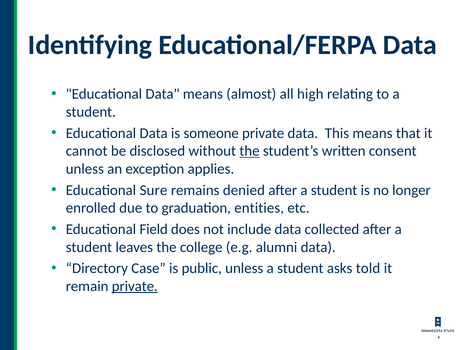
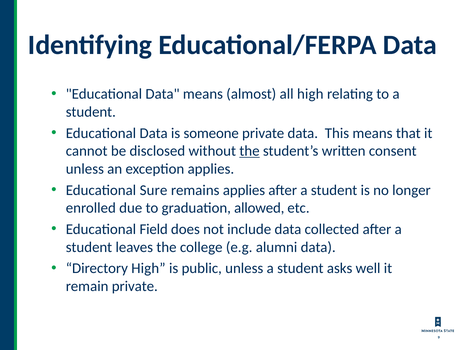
remains denied: denied -> applies (244, 190)
entities: entities -> allowed (259, 208)
Directory Case: Case -> High (148, 268)
told: told -> well (368, 268)
private underline: present -> none (135, 286)
